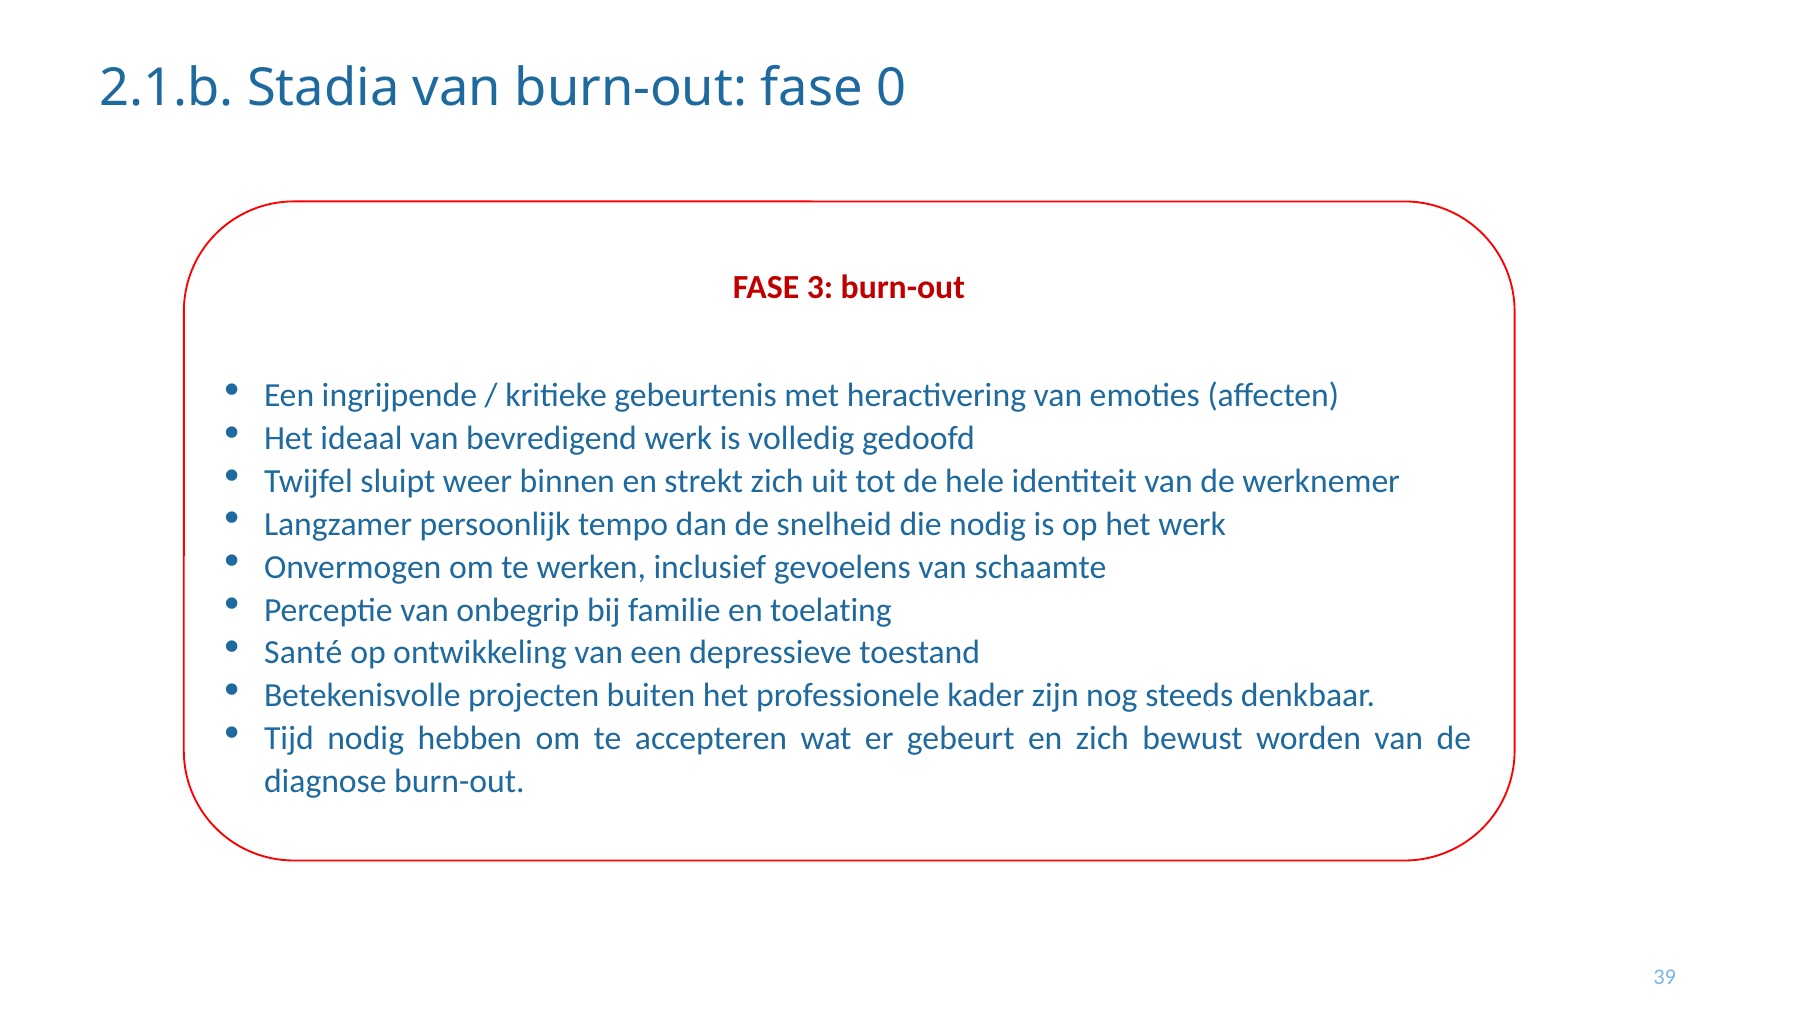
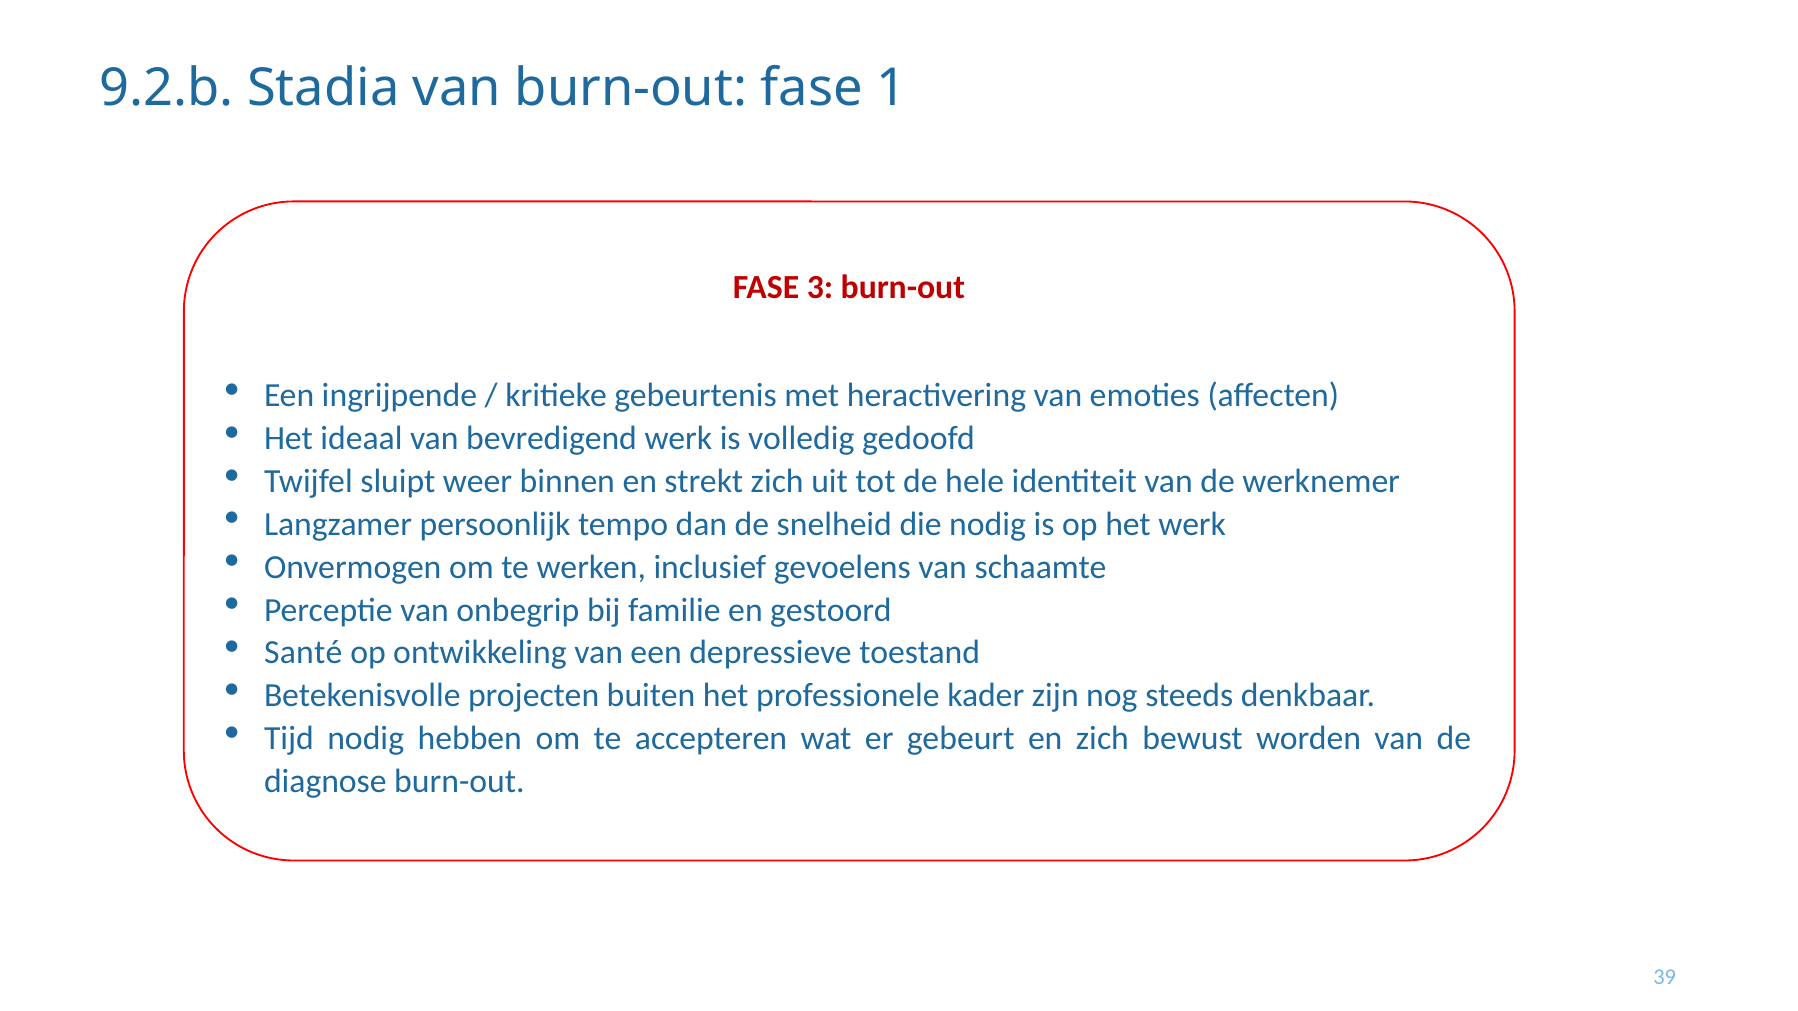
2.1.b: 2.1.b -> 9.2.b (167, 88)
0: 0 -> 1 (891, 88)
toelating: toelating -> gestoord (831, 610)
